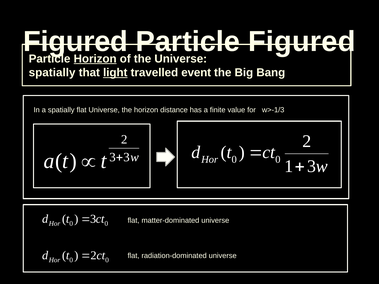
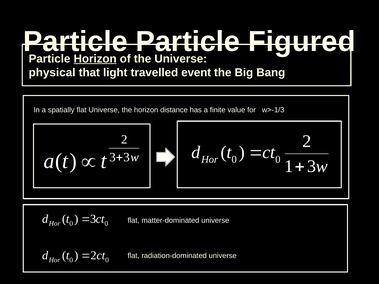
Figured: Figured -> Particle (75, 42)
spatially: spatially -> physical (52, 73)
light underline: present -> none (115, 73)
